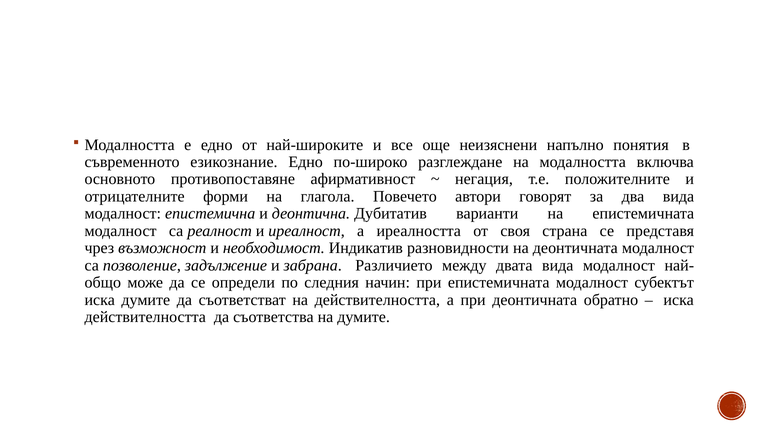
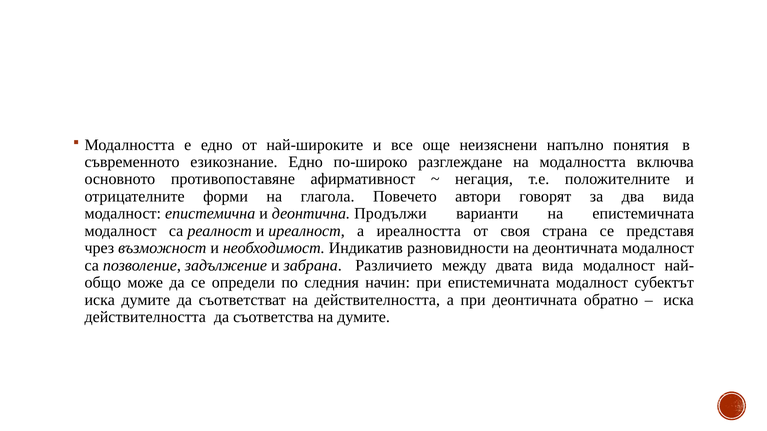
Дубитатив: Дубитатив -> Продължи (390, 214)
